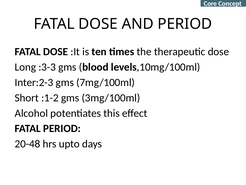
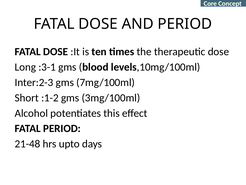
:3-3: :3-3 -> :3-1 (47, 67)
20-48: 20-48 -> 21-48 (27, 144)
